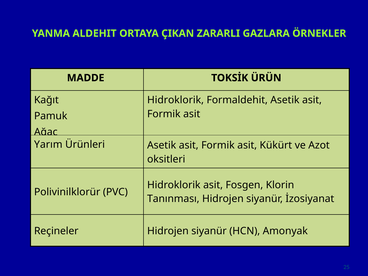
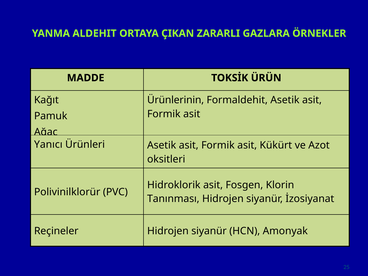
Hidroklorik: Hidroklorik -> Ürünlerinin (176, 100)
Yarım: Yarım -> Yanıcı (48, 145)
